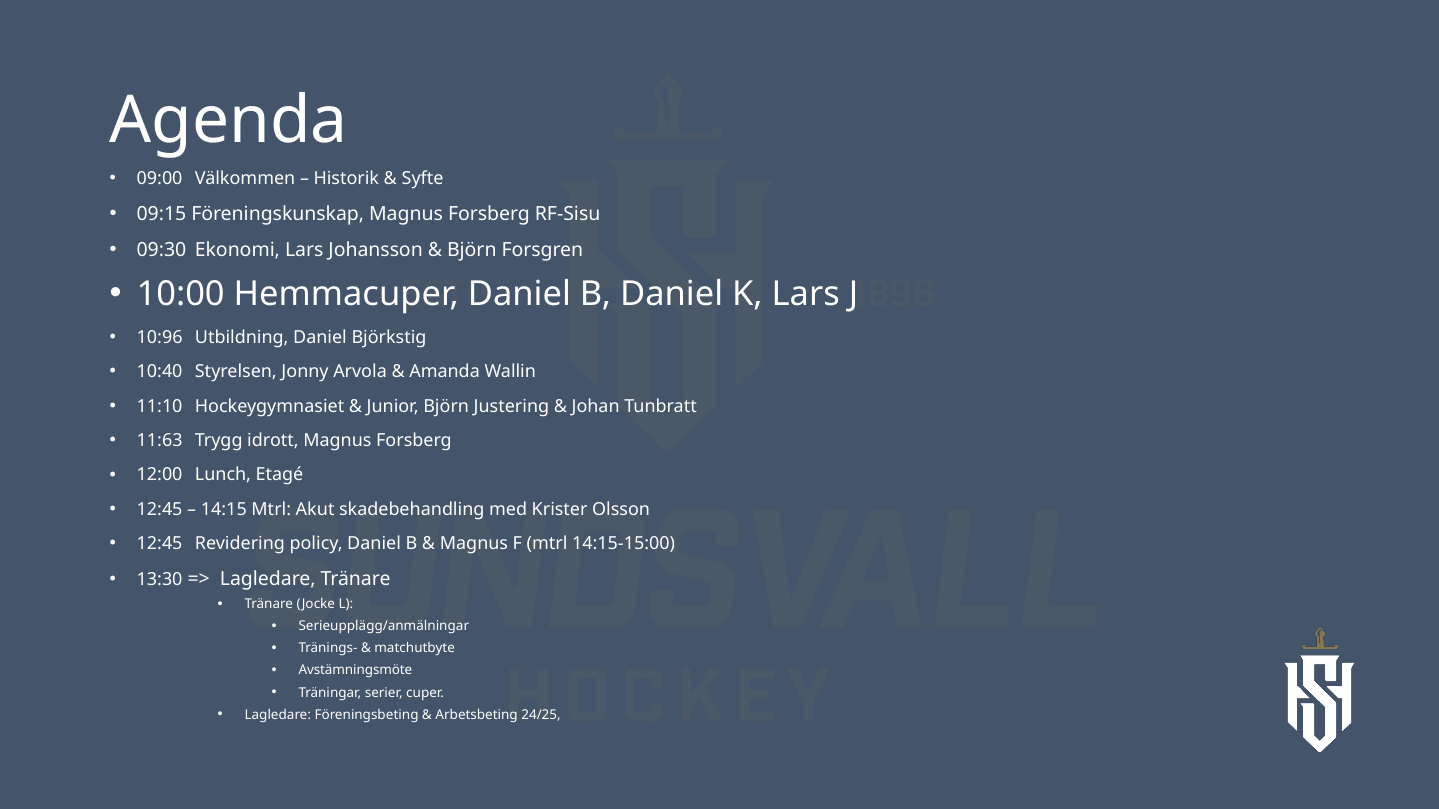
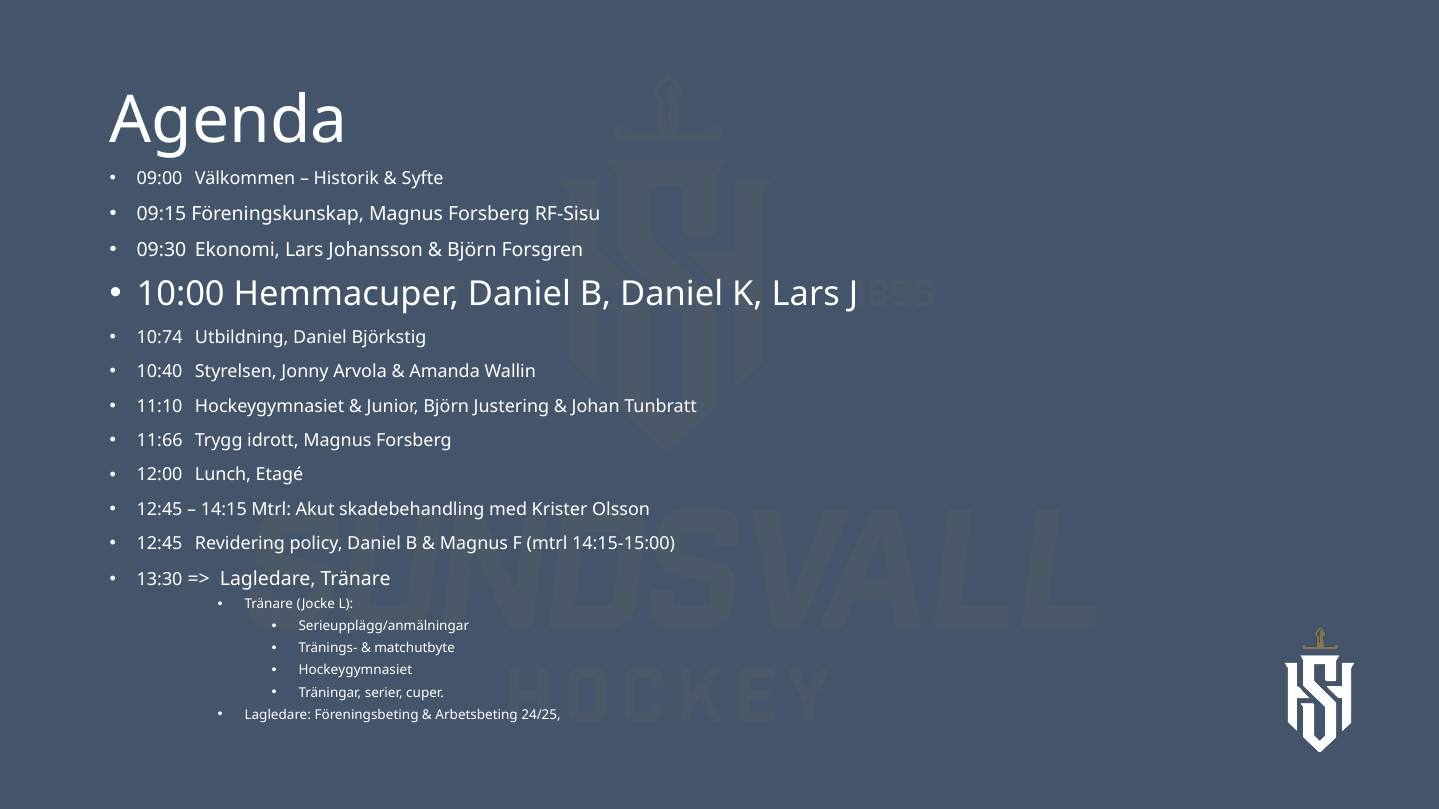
10:96: 10:96 -> 10:74 (160, 338)
11:63: 11:63 -> 11:66 (160, 441)
Avstämningsmöte: Avstämningsmöte -> Hockeygymnasiet (355, 671)
